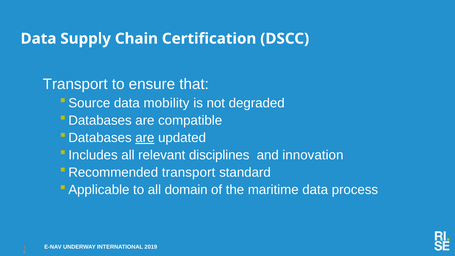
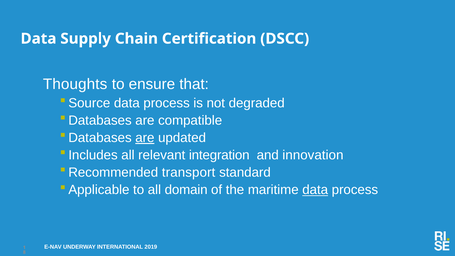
Transport: Transport -> Thoughts (75, 84)
mobility: mobility -> process (167, 103)
disciplines: disciplines -> integration (219, 155)
data underline: none -> present (315, 190)
